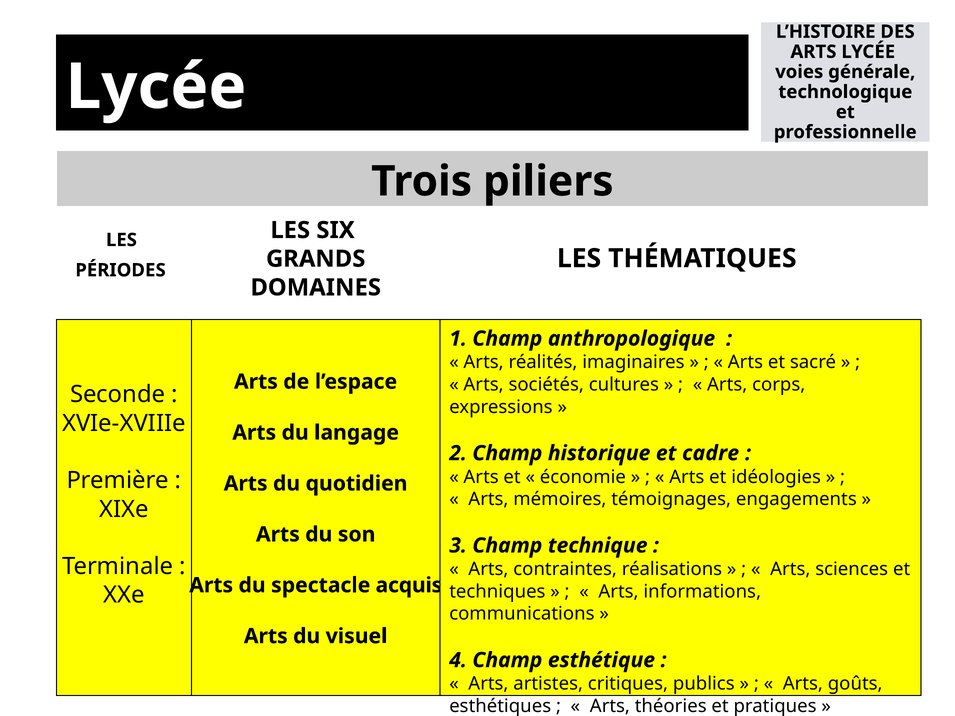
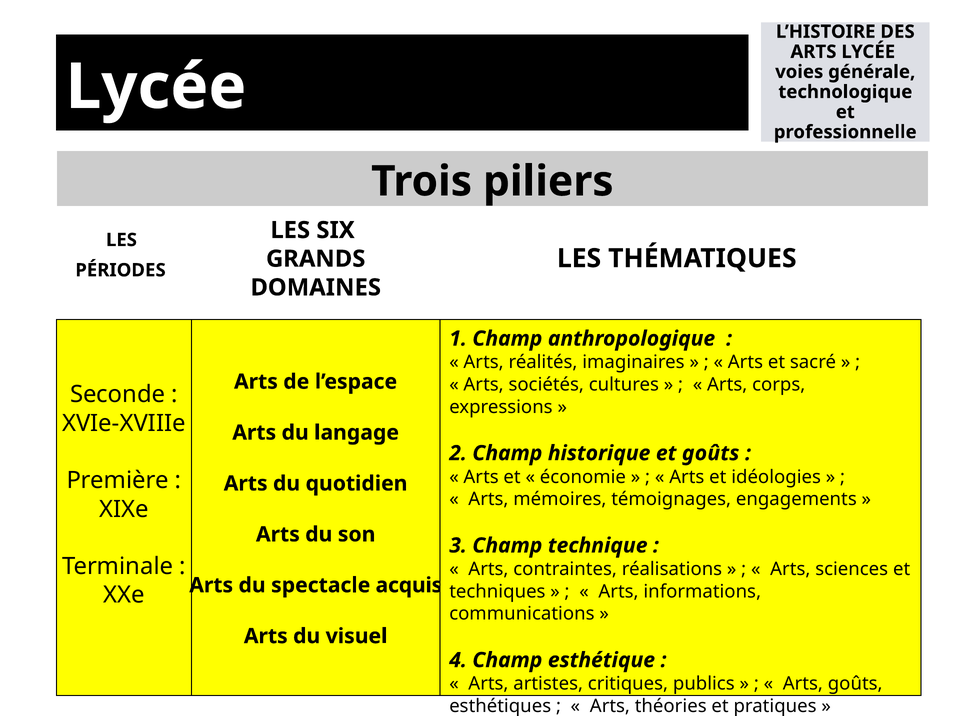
et cadre: cadre -> goûts (711, 453)
